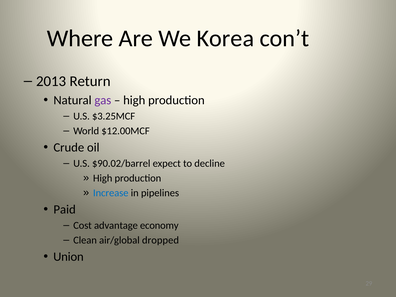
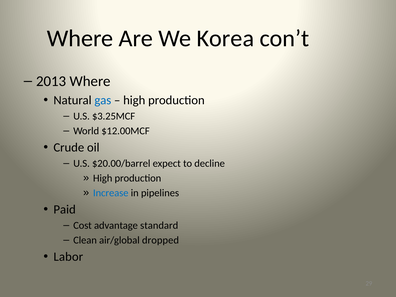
2013 Return: Return -> Where (90, 81)
gas colour: purple -> blue (103, 100)
$90.02/barrel: $90.02/barrel -> $20.00/barrel (121, 163)
economy: economy -> standard (159, 225)
Union: Union -> Labor (68, 257)
